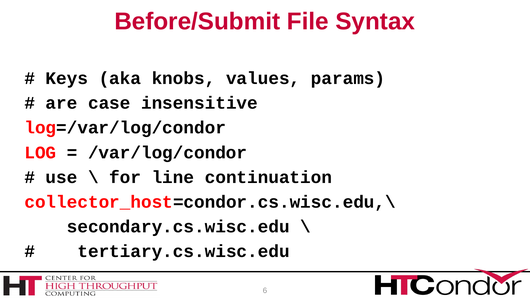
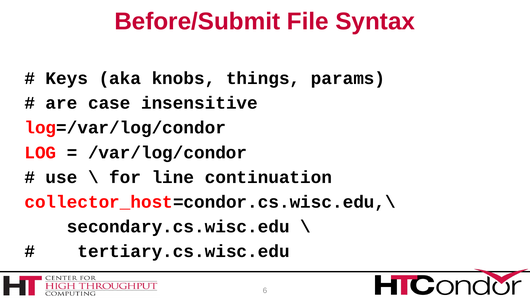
values: values -> things (263, 78)
